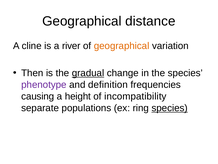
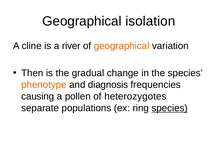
distance: distance -> isolation (150, 21)
gradual underline: present -> none (88, 73)
phenotype colour: purple -> orange (44, 85)
definition: definition -> diagnosis (108, 85)
height: height -> pollen (78, 96)
incompatibility: incompatibility -> heterozygotes (135, 96)
